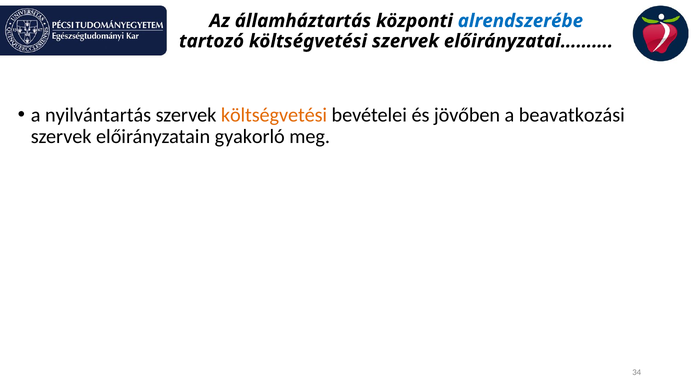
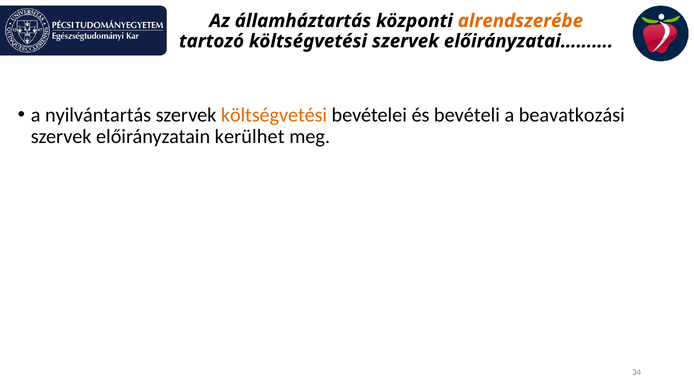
alrendszerébe colour: blue -> orange (520, 21)
jövőben: jövőben -> bevételi (467, 115)
gyakorló: gyakorló -> kerülhet (250, 137)
